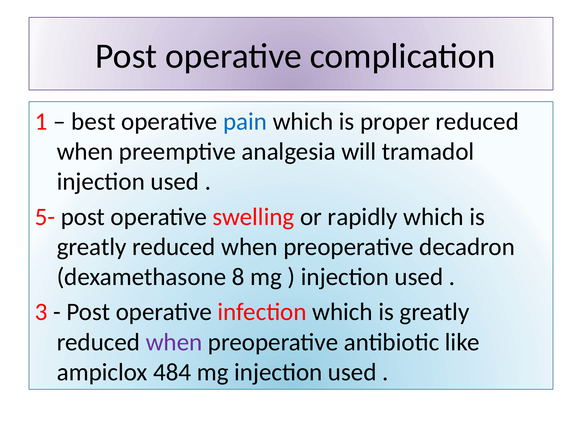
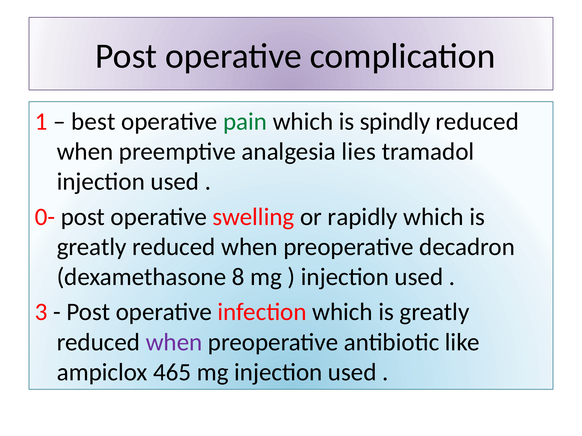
pain colour: blue -> green (245, 122)
proper: proper -> spindly (395, 122)
will: will -> lies (359, 152)
5-: 5- -> 0- (45, 217)
484: 484 -> 465 (172, 373)
